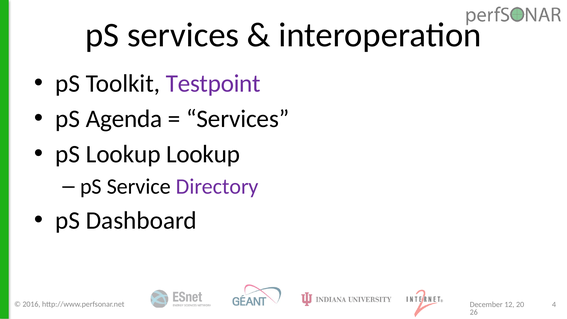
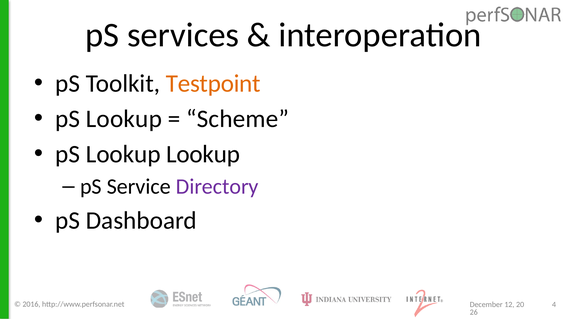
Testpoint colour: purple -> orange (213, 84)
Agenda: Agenda -> Lookup (124, 119)
Services: Services -> Scheme (238, 119)
